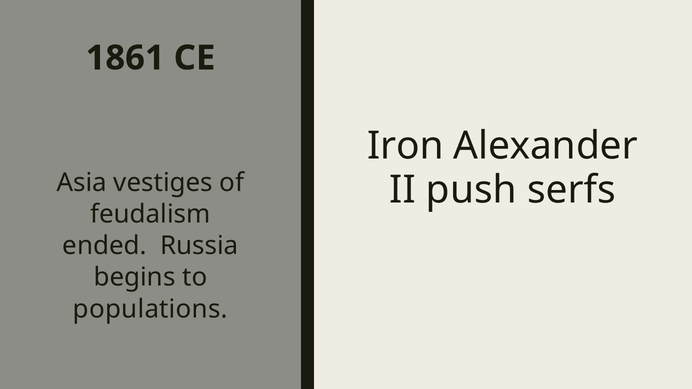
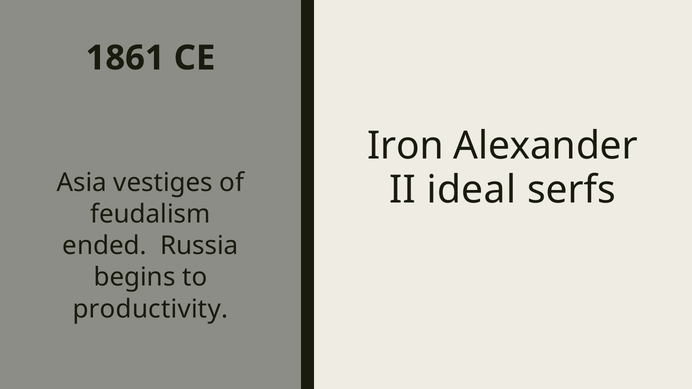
push: push -> ideal (471, 190)
populations: populations -> productivity (150, 309)
